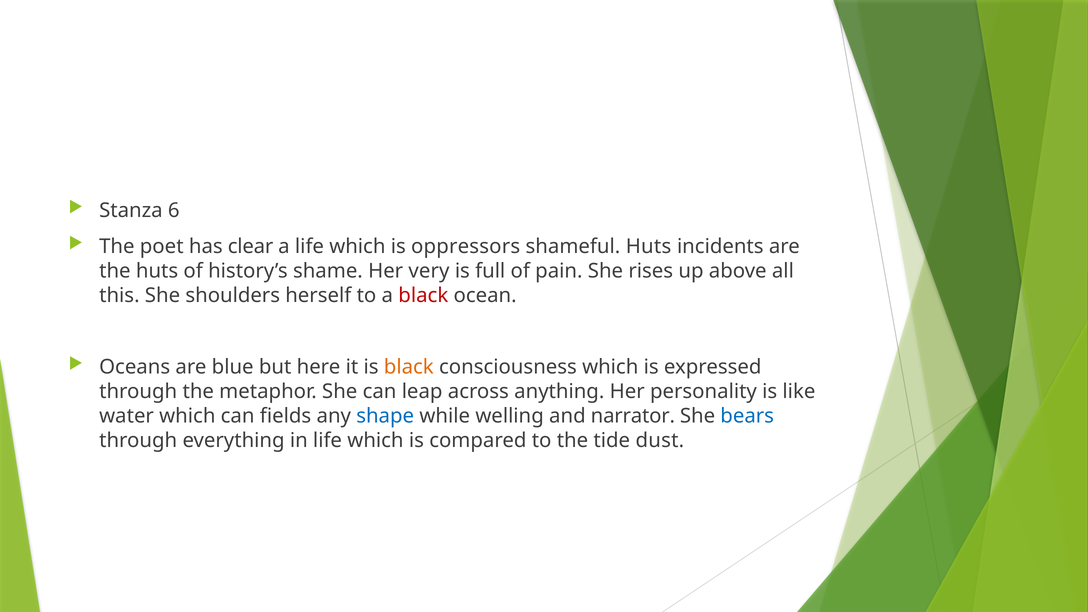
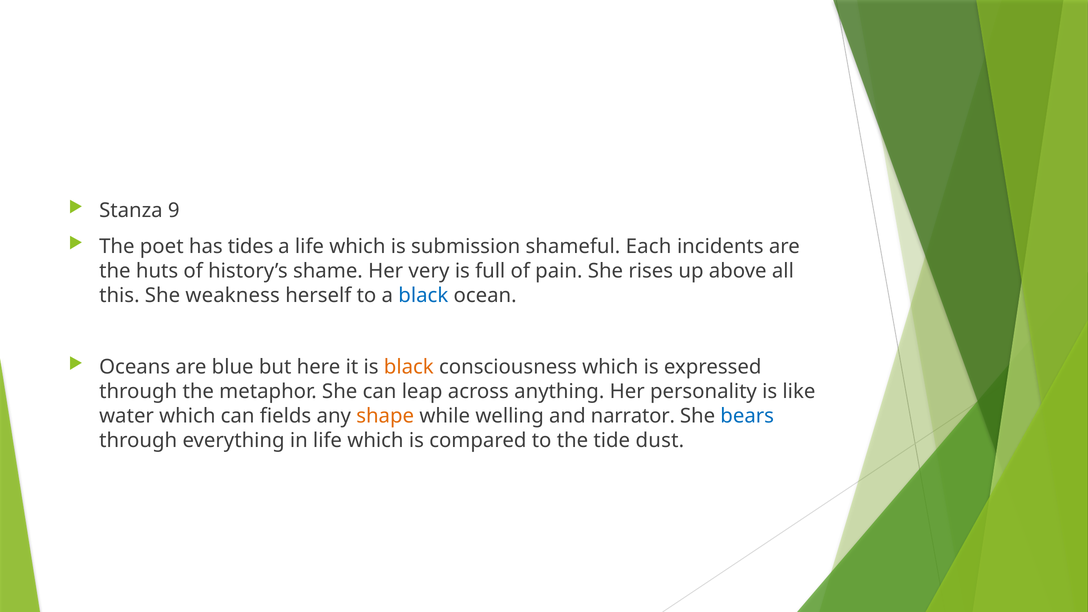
6: 6 -> 9 (174, 211)
clear: clear -> tides (251, 246)
oppressors: oppressors -> submission (466, 246)
shameful Huts: Huts -> Each (649, 246)
shoulders: shoulders -> weakness (233, 295)
black colour: red -> blue (423, 295)
shape colour: blue -> orange (385, 416)
